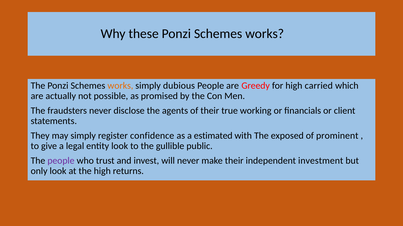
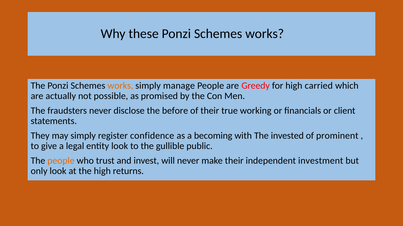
dubious: dubious -> manage (179, 86)
agents: agents -> before (175, 111)
estimated: estimated -> becoming (213, 136)
exposed: exposed -> invested (287, 136)
people colour: purple -> orange (61, 161)
